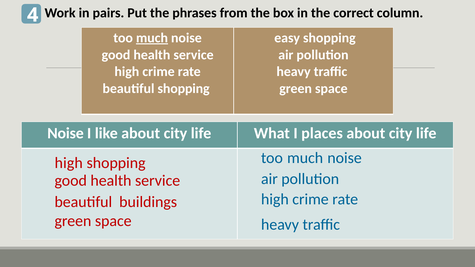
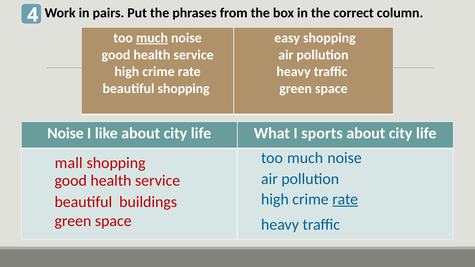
places: places -> sports (322, 134)
high: high -> mall (69, 163)
rate underline: none -> present (345, 200)
